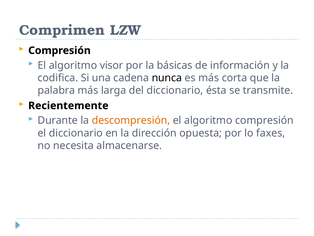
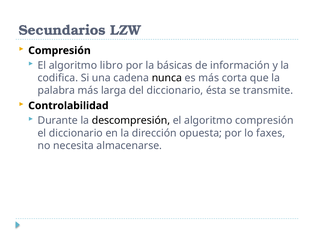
Comprimen: Comprimen -> Secundarios (62, 30)
visor: visor -> libro (111, 65)
Recientemente: Recientemente -> Controlabilidad (68, 105)
descompresión colour: orange -> black (131, 120)
